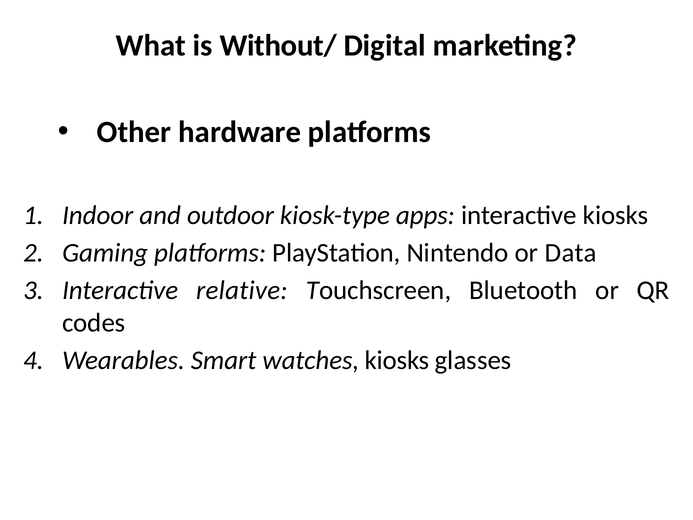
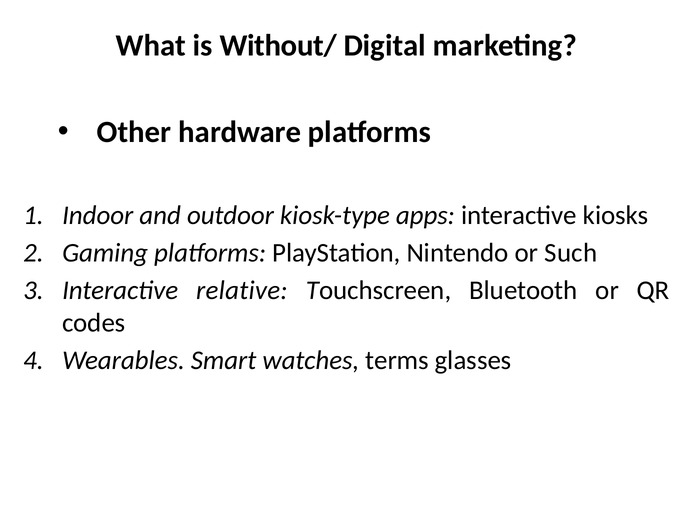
Data: Data -> Such (571, 253)
watches kiosks: kiosks -> terms (397, 360)
